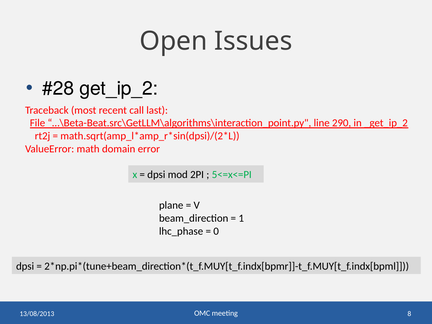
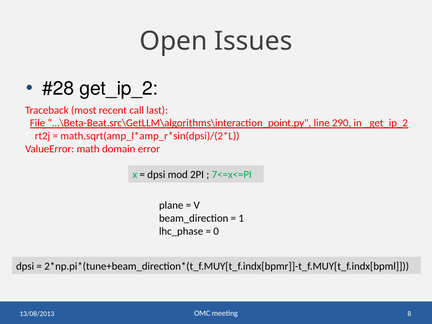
5<=x<=PI: 5<=x<=PI -> 7<=x<=PI (232, 175)
